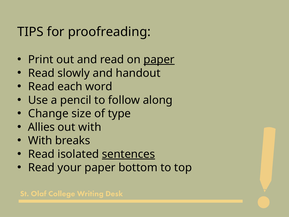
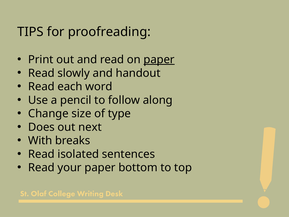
Allies: Allies -> Does (41, 127)
out with: with -> next (90, 127)
sentences underline: present -> none (128, 154)
